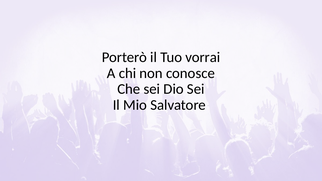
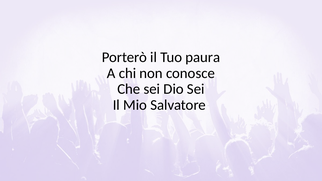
vorrai: vorrai -> paura (203, 57)
